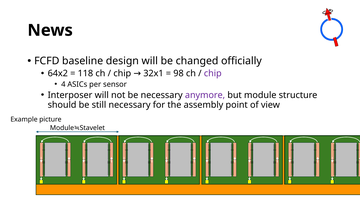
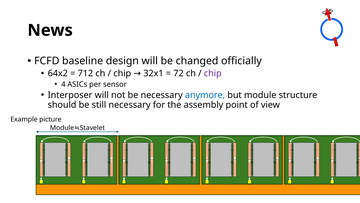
118: 118 -> 712 (85, 73)
98: 98 -> 72 (179, 73)
anymore colour: purple -> blue (205, 95)
